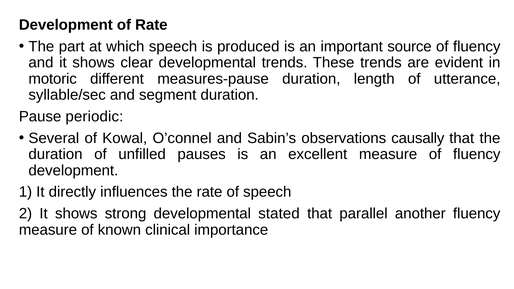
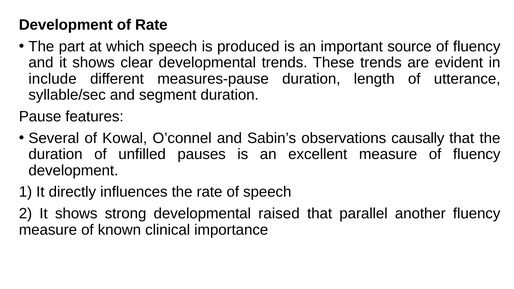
motoric: motoric -> include (53, 79)
periodic: periodic -> features (95, 117)
stated: stated -> raised (279, 214)
